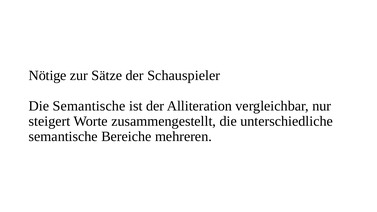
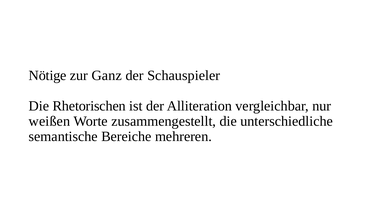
Sätze: Sätze -> Ganz (107, 75)
Die Semantische: Semantische -> Rhetorischen (89, 106)
steigert: steigert -> weißen (49, 121)
